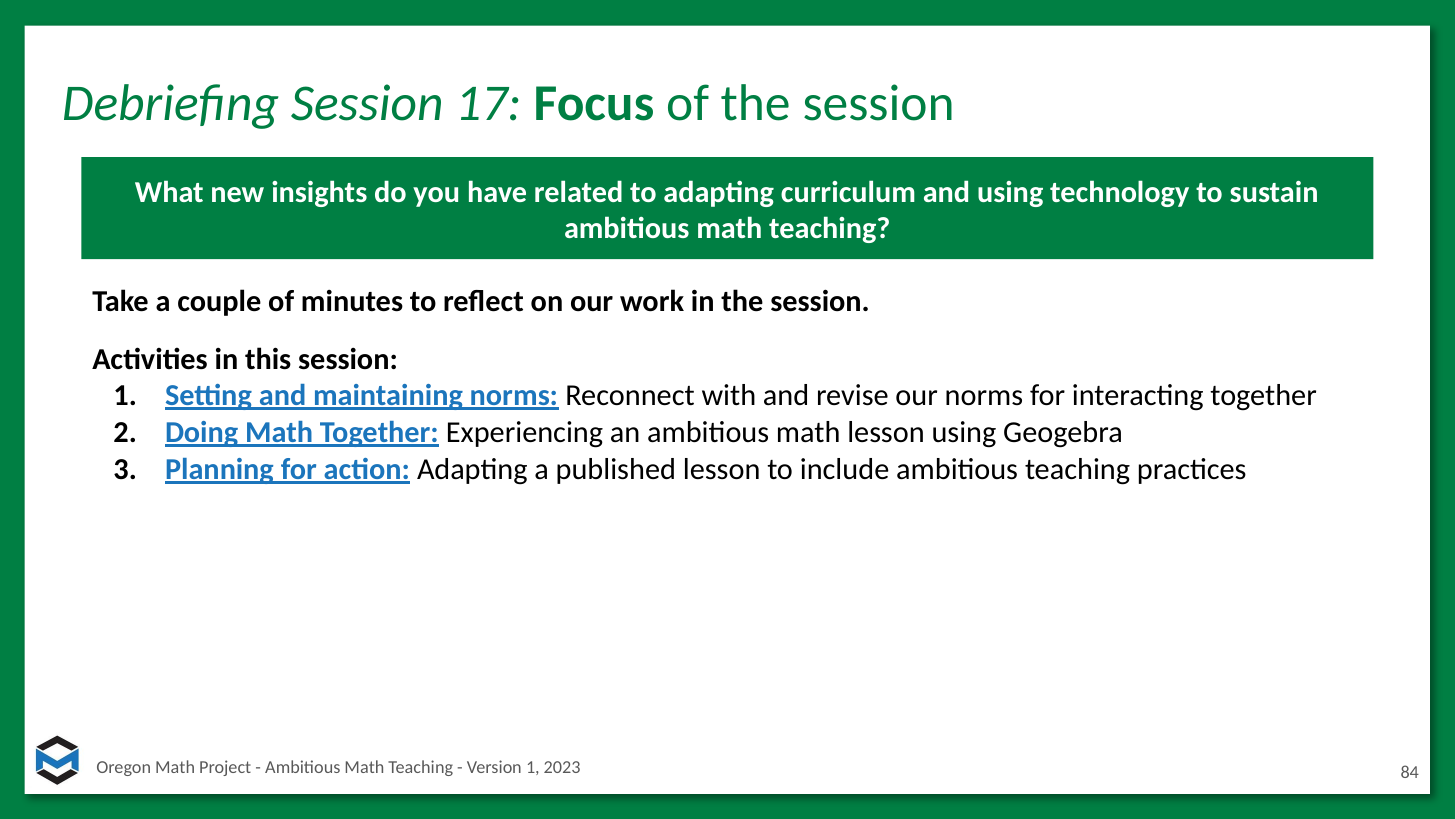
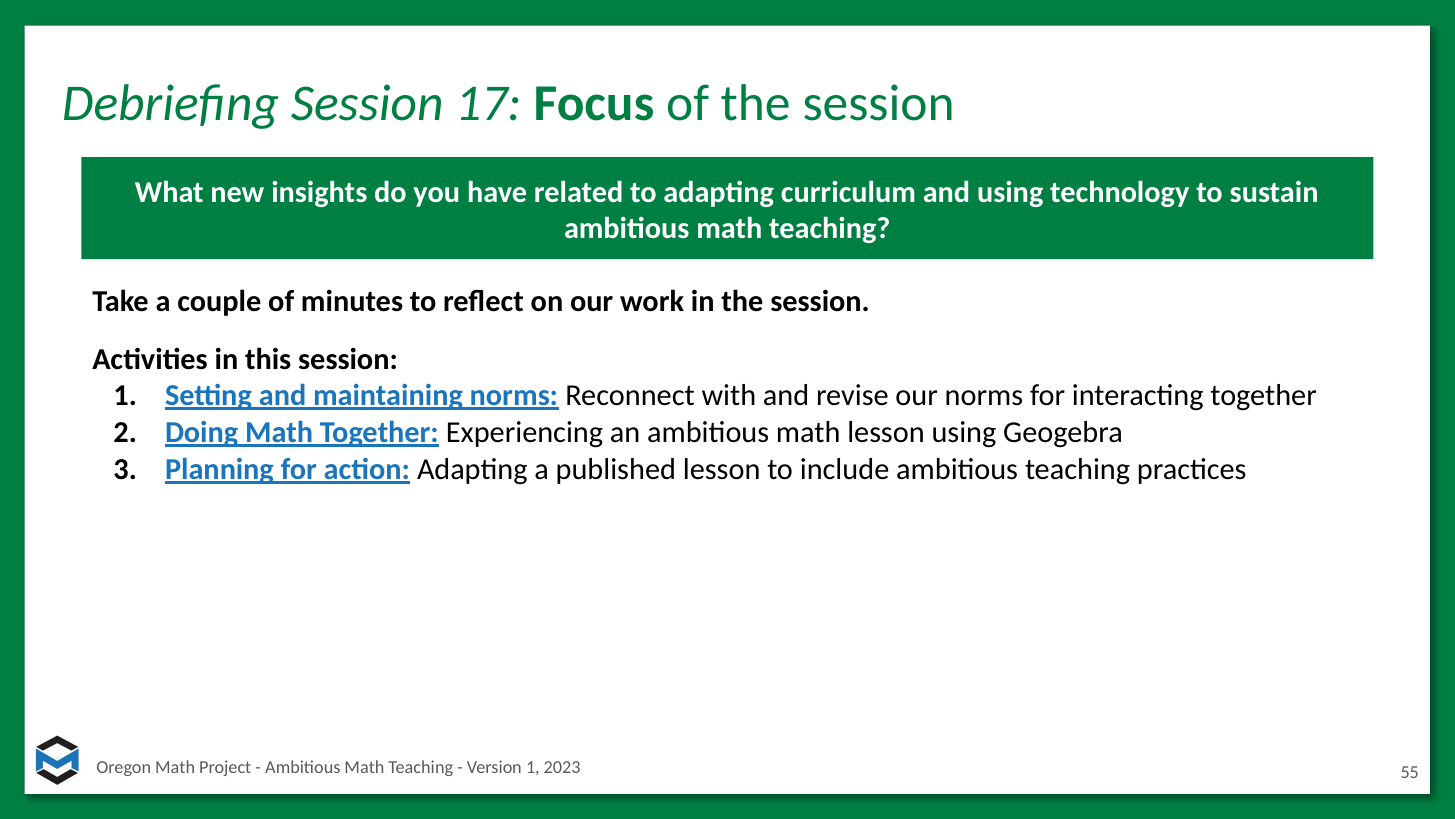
84: 84 -> 55 (1410, 772)
